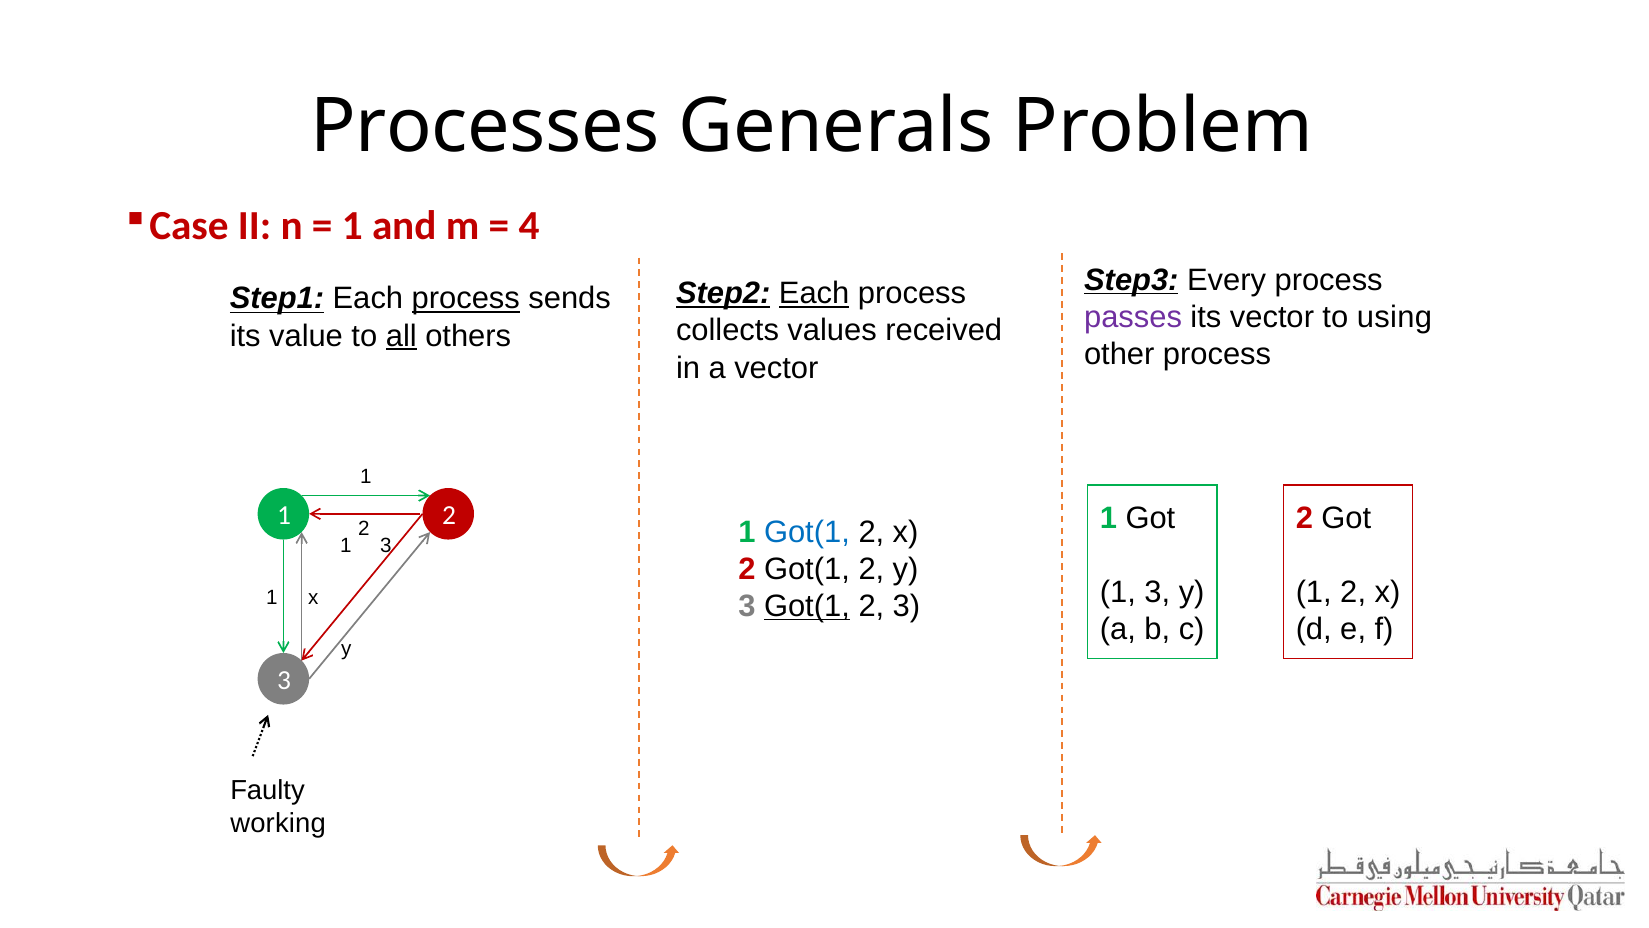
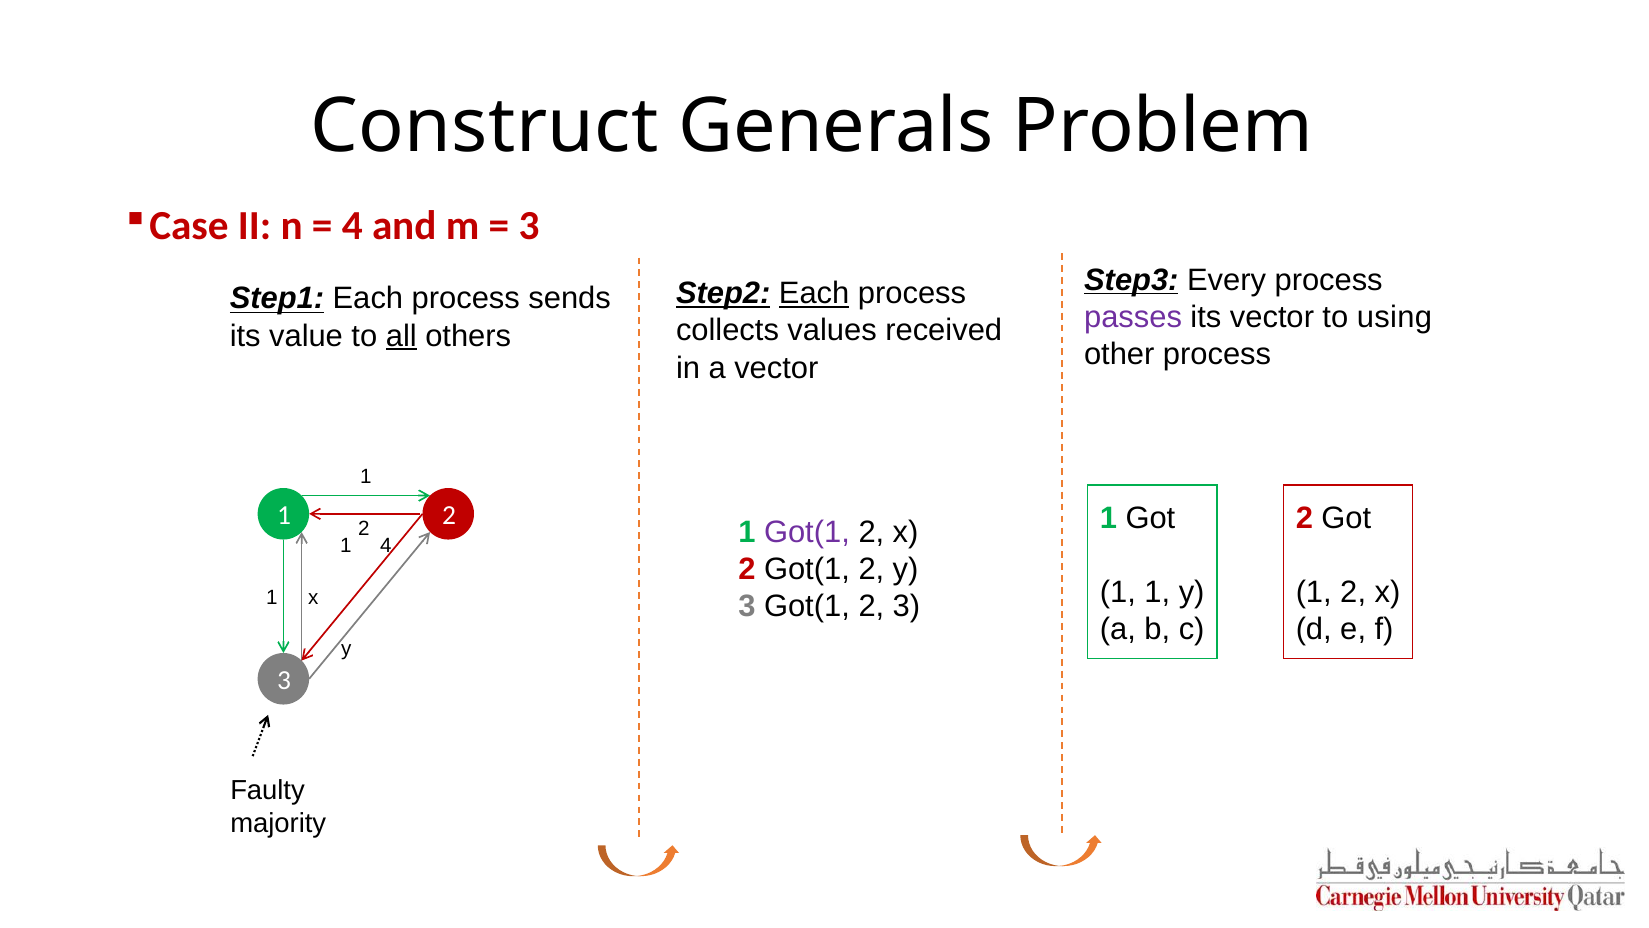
Processes: Processes -> Construct (485, 126)
1: 1 -> 4 (352, 226)
4: 4 -> 3 (529, 226)
process underline: present -> none (466, 299)
Got(1 colour: blue -> purple (807, 532)
3: 3 -> 4 (386, 545)
3: 3 -> 1 (1157, 592)
Got(1 underline: present -> none (807, 606)
working: working -> majority (278, 823)
